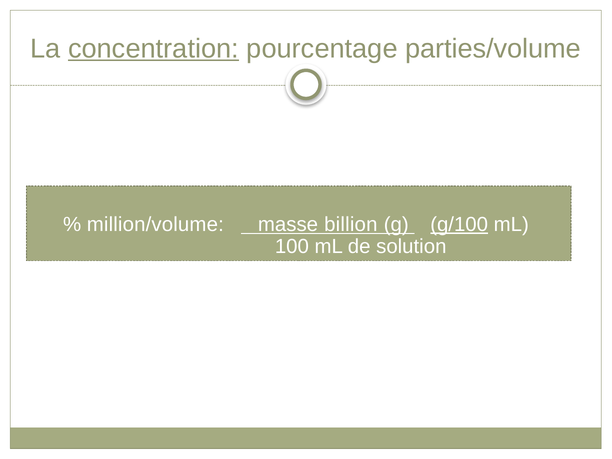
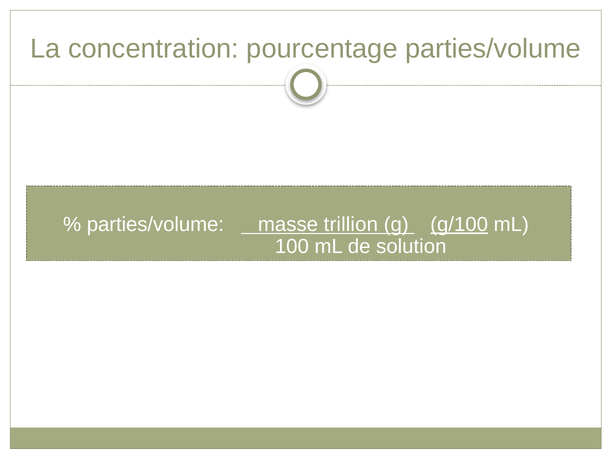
concentration underline: present -> none (154, 49)
million/volume: million/volume -> parties/volume (155, 225)
billion: billion -> trillion (351, 225)
